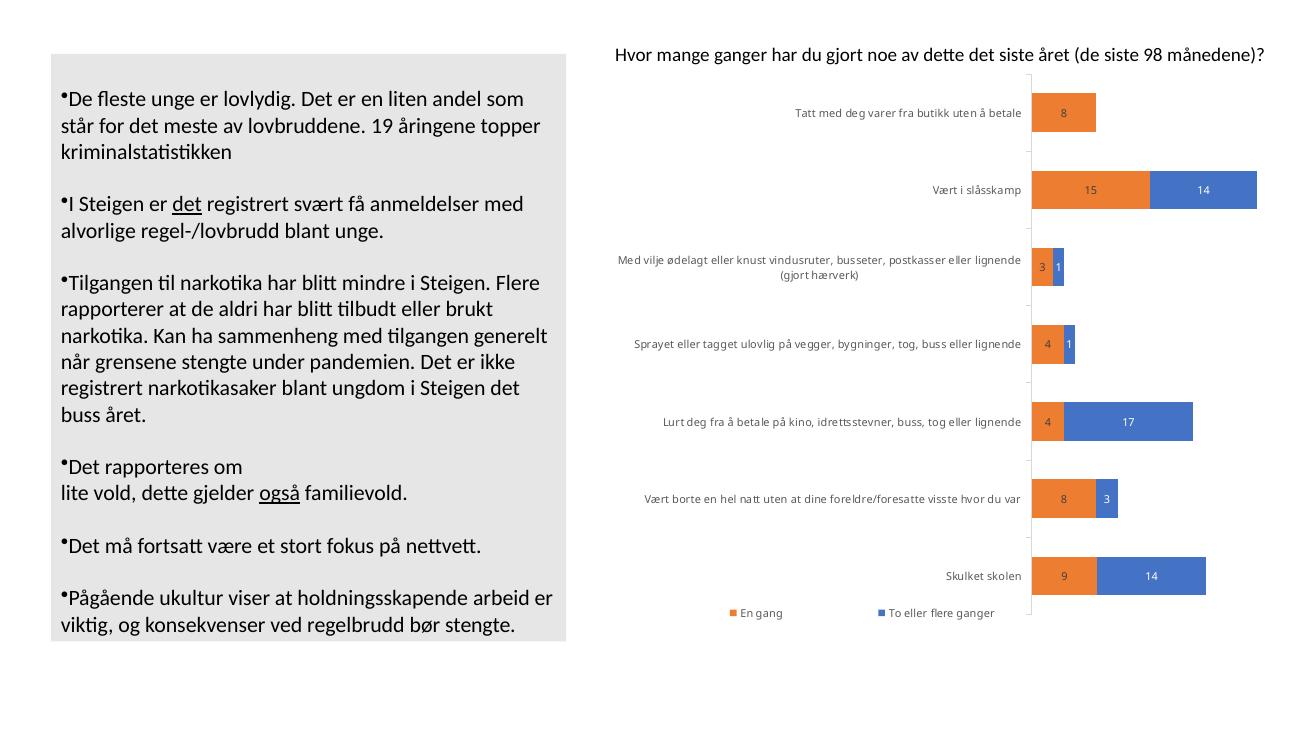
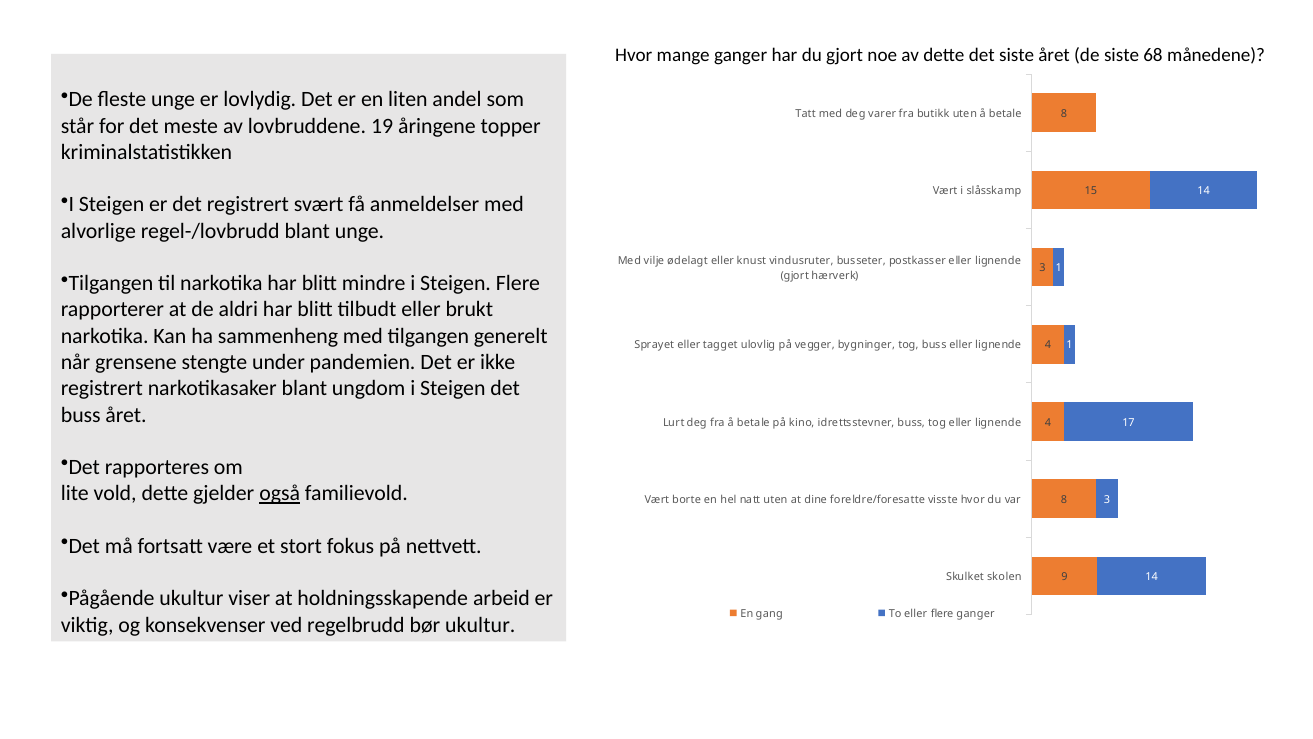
98: 98 -> 68 (1153, 55)
det underline: present -> none (187, 205)
bør stengte: stengte -> ukultur (480, 625)
